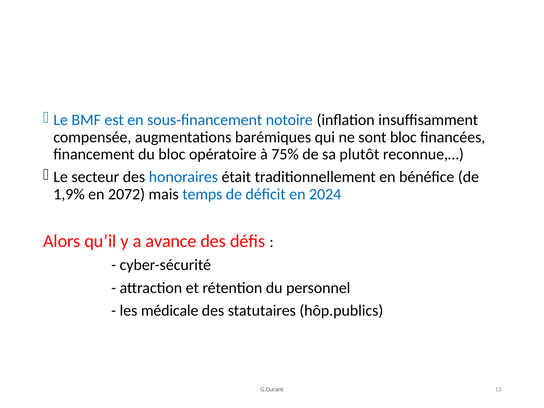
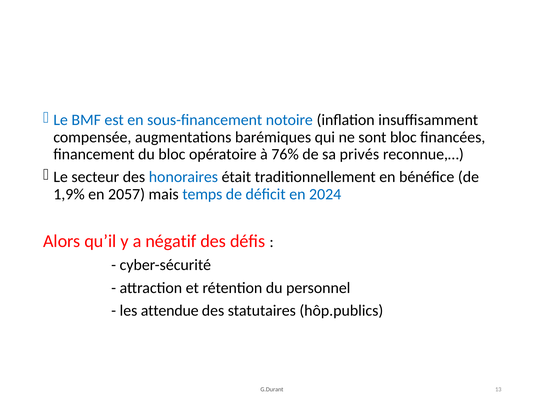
75%: 75% -> 76% (285, 154)
plutôt: plutôt -> privés (359, 154)
2072: 2072 -> 2057 (127, 194)
avance: avance -> négatif (171, 241)
médicale: médicale -> attendue (170, 311)
